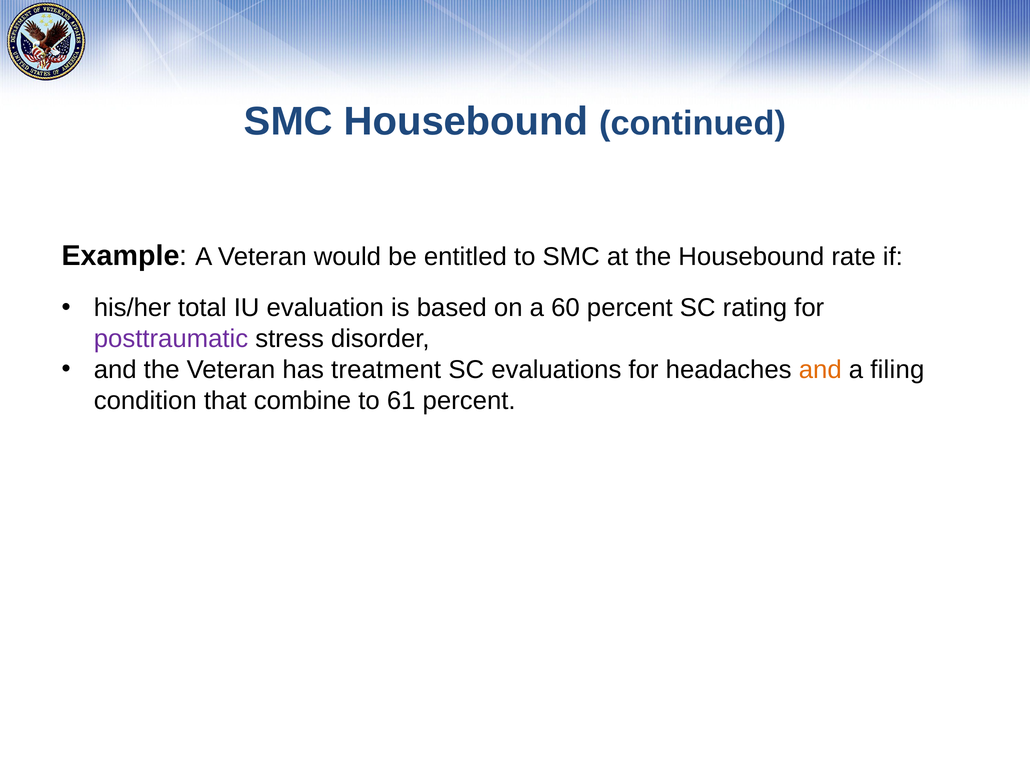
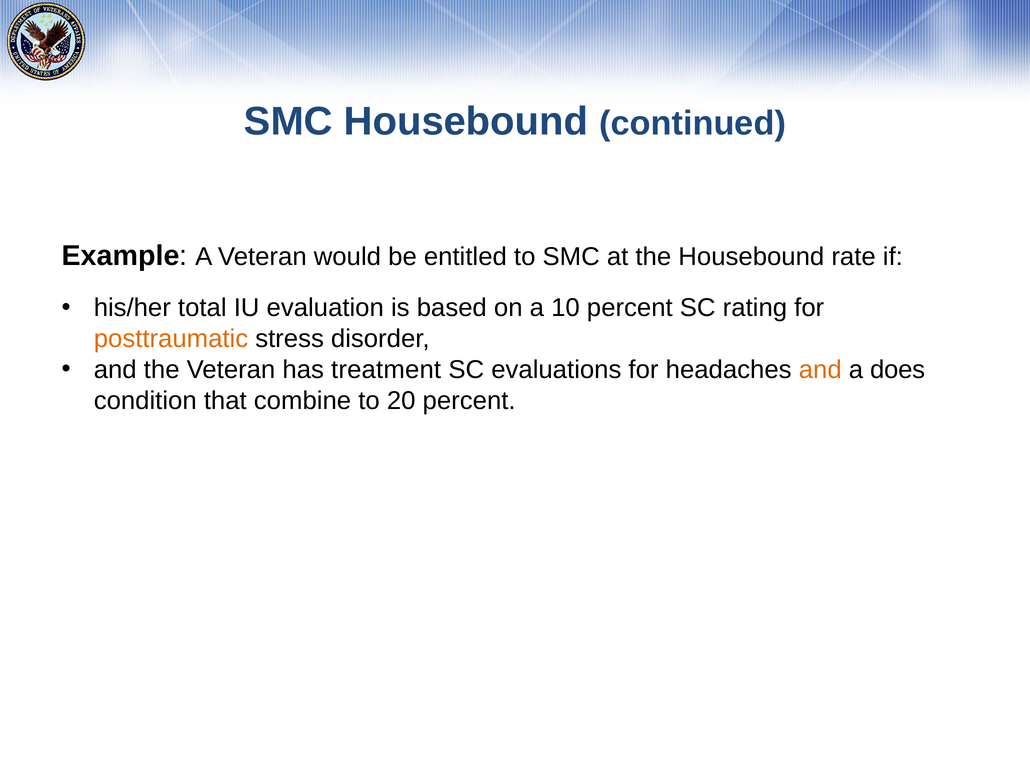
60: 60 -> 10 (565, 308)
posttraumatic colour: purple -> orange (171, 339)
filing: filing -> does (898, 370)
61: 61 -> 20 (401, 401)
